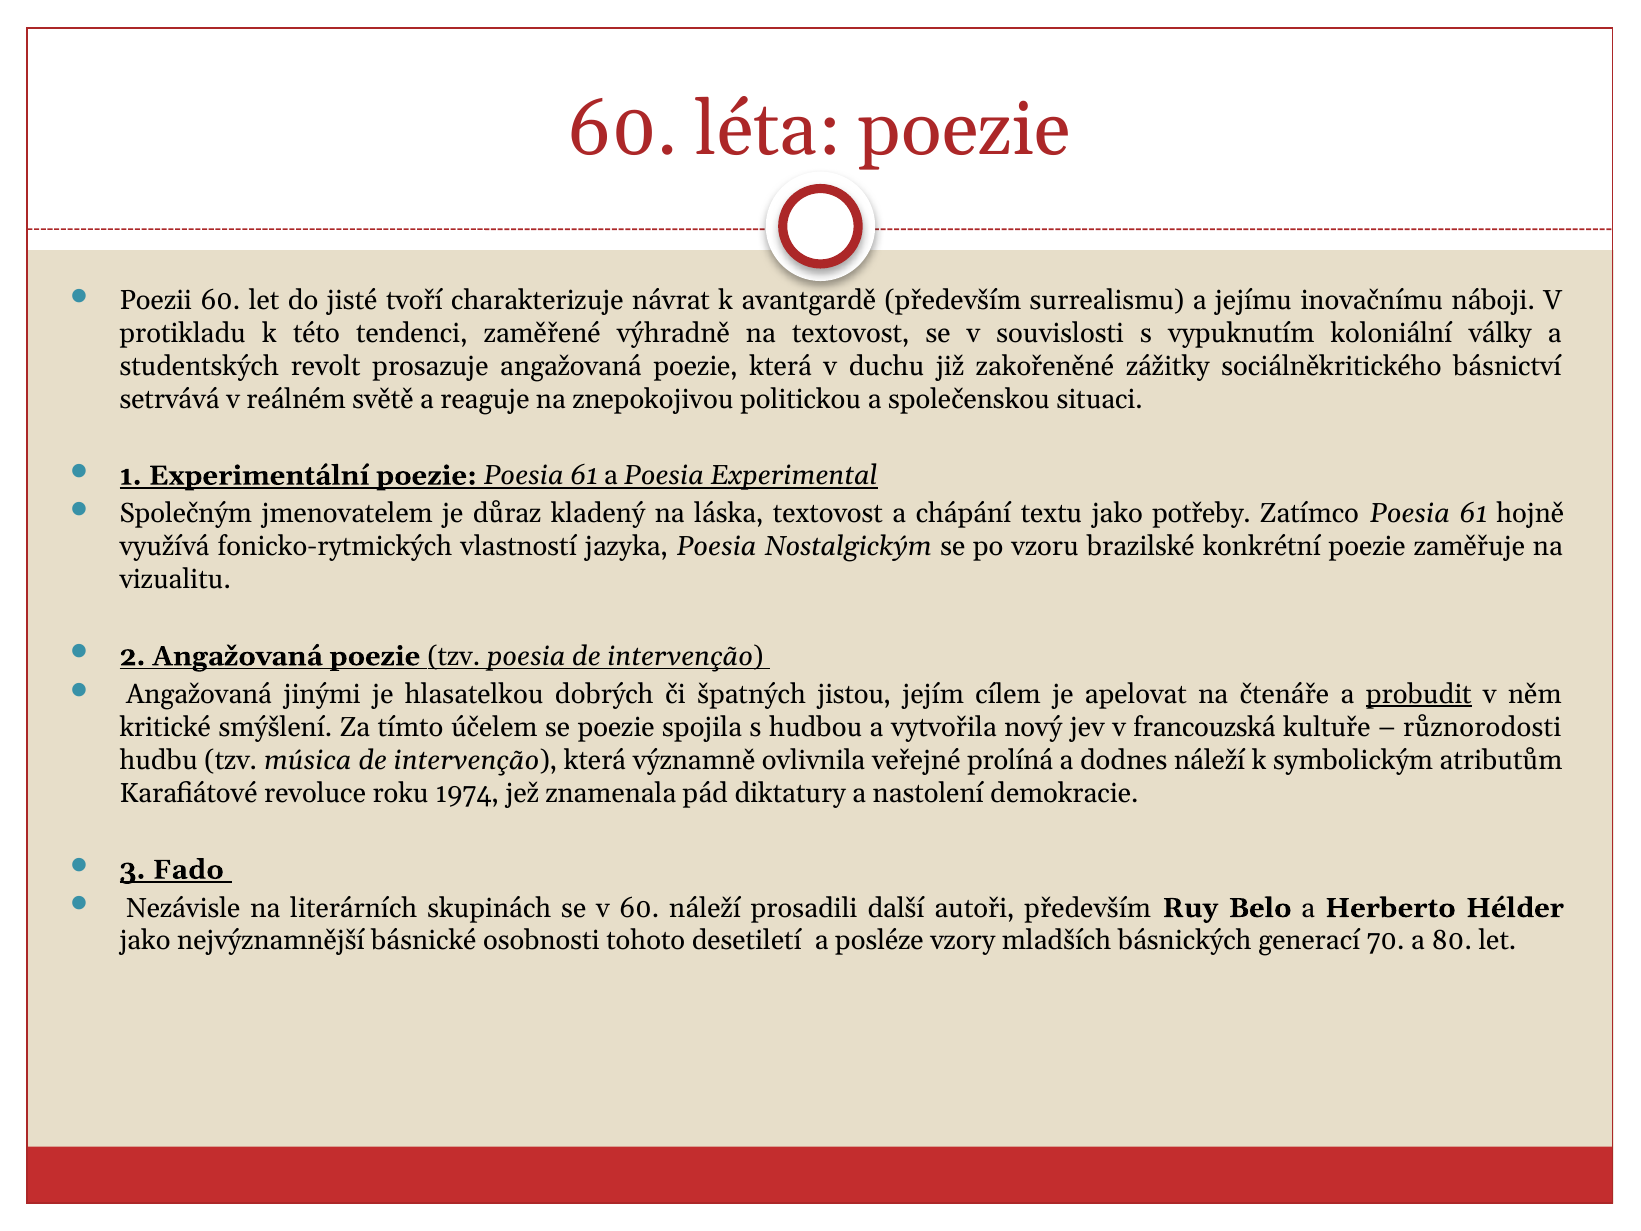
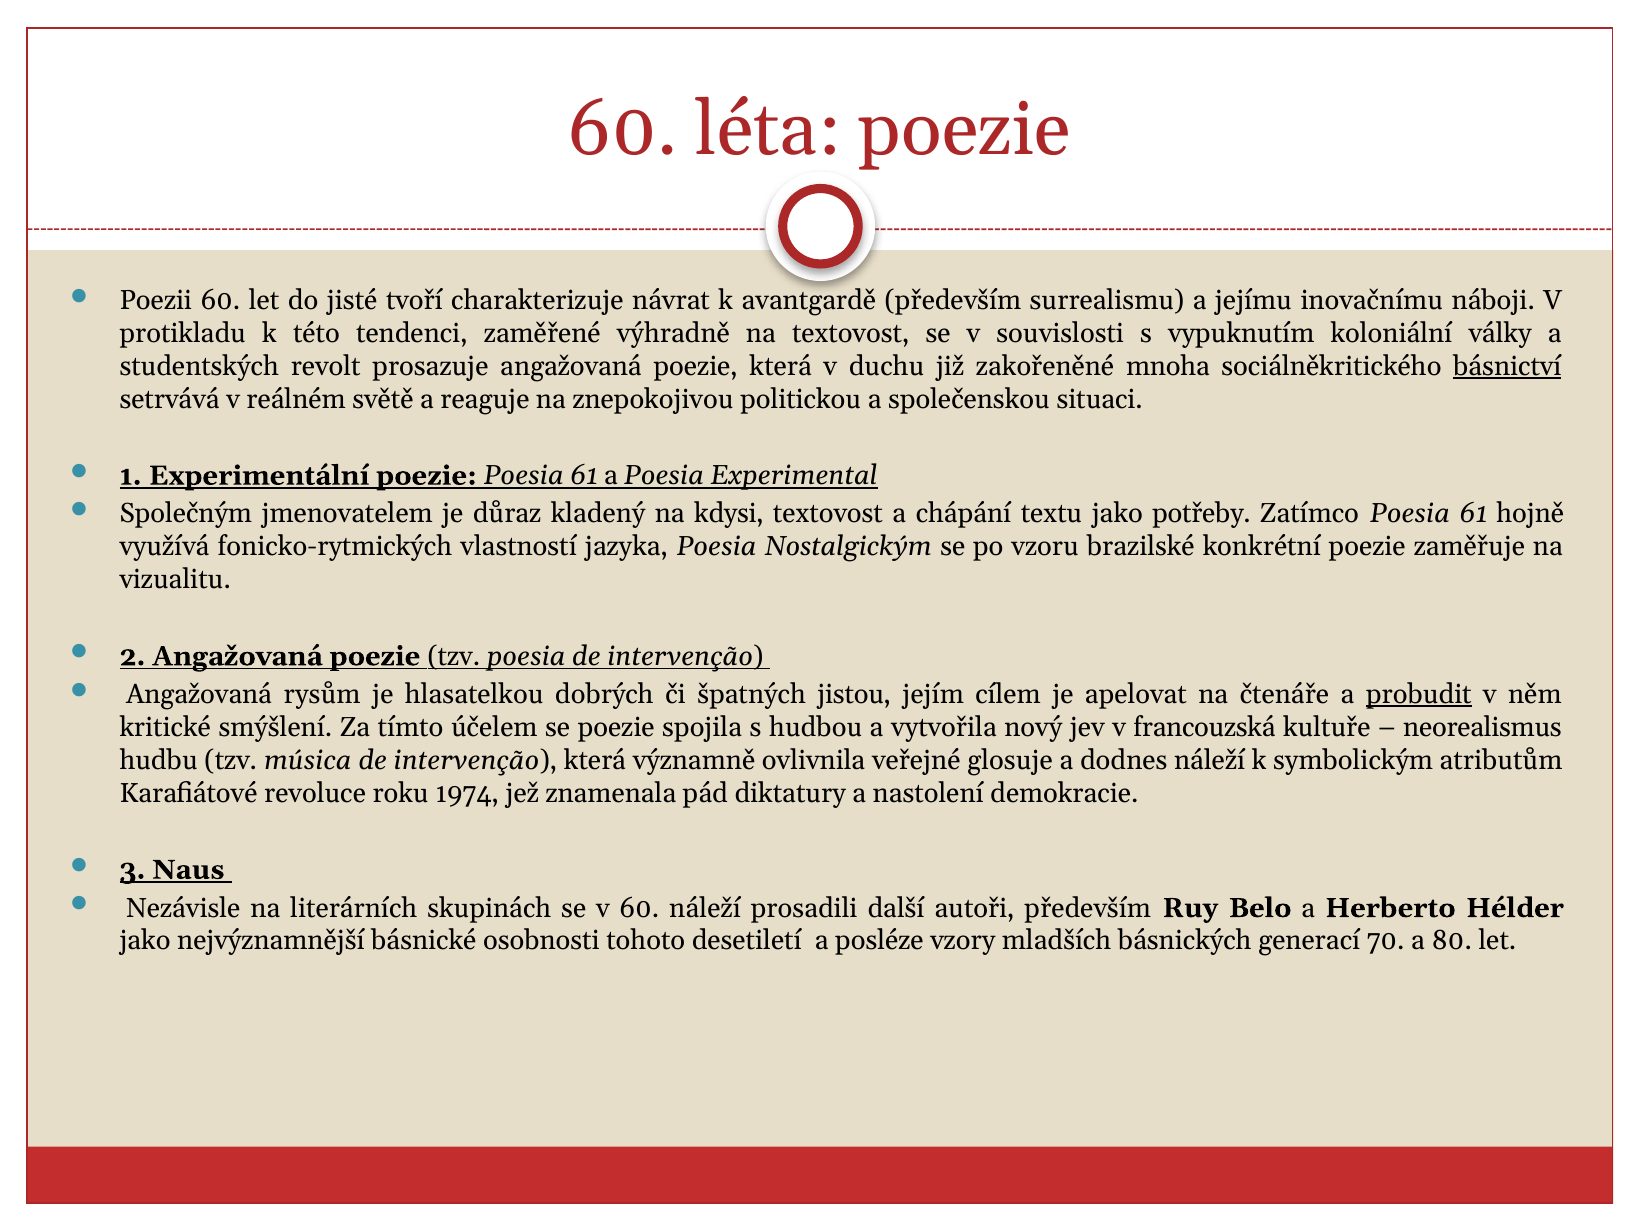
zážitky: zážitky -> mnoha (1168, 366)
básnictví underline: none -> present (1507, 366)
láska: láska -> kdysi (729, 514)
jinými: jinými -> rysům (322, 694)
různorodosti: různorodosti -> neorealismus (1483, 727)
prolíná: prolíná -> glosuje (1010, 760)
Fado: Fado -> Naus (188, 869)
